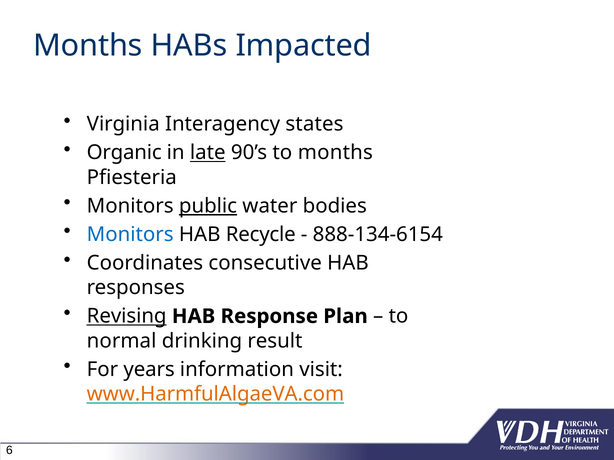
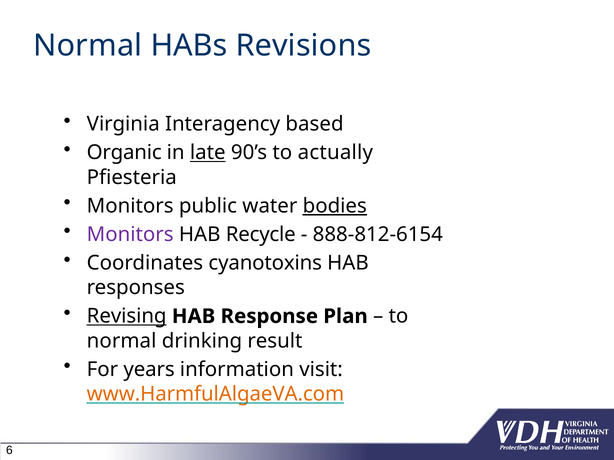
Months: Months -> Normal (88, 46)
Impacted: Impacted -> Revisions (304, 46)
states: states -> based (315, 124)
to months: months -> actually (335, 153)
public underline: present -> none (208, 206)
bodies underline: none -> present (335, 206)
Monitors colour: blue -> purple (130, 235)
888-134-6154: 888-134-6154 -> 888-812-6154 (378, 235)
consecutive: consecutive -> cyanotoxins (265, 263)
